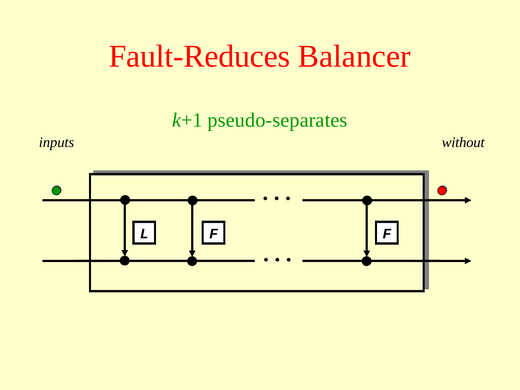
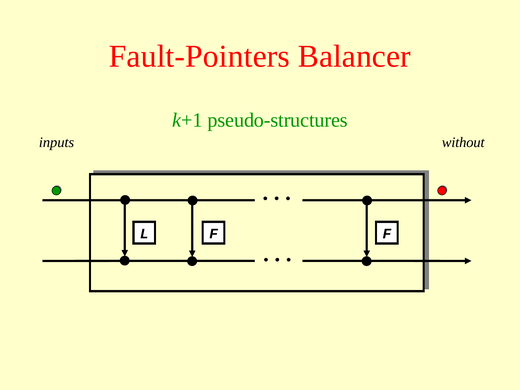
Fault-Reduces: Fault-Reduces -> Fault-Pointers (199, 56)
pseudo-separates: pseudo-separates -> pseudo-structures (278, 120)
